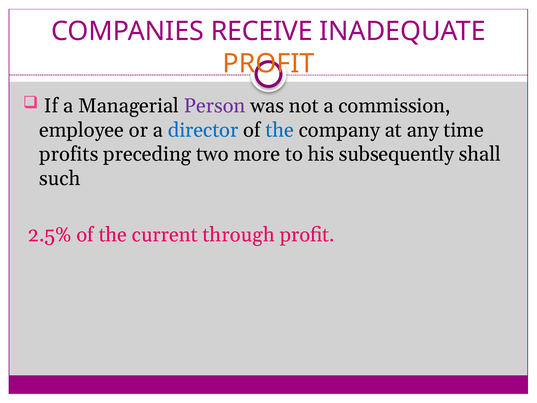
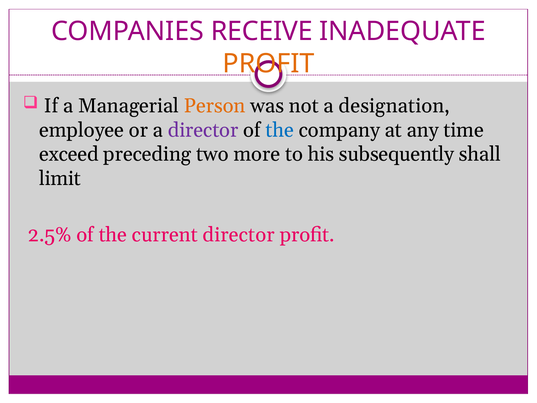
Person colour: purple -> orange (215, 106)
commission: commission -> designation (394, 106)
director colour: blue -> purple (203, 130)
profits: profits -> exceed (69, 154)
such: such -> limit (60, 178)
current through: through -> director (239, 235)
